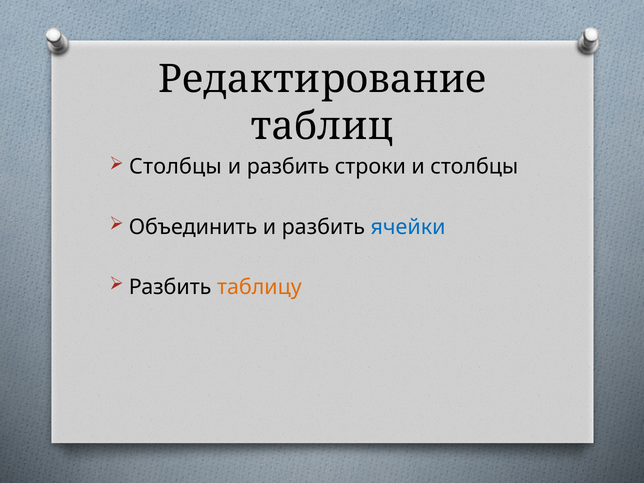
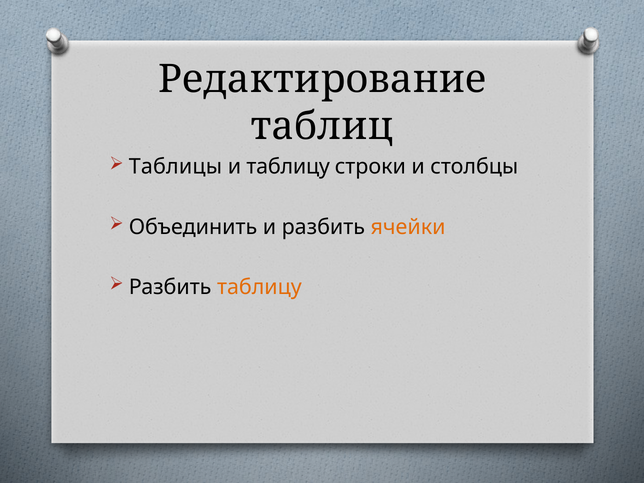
Столбцы: Столбцы -> Таблицы (175, 167)
разбить: разбить -> таблицу (288, 167)
ячейки colour: blue -> orange (408, 227)
